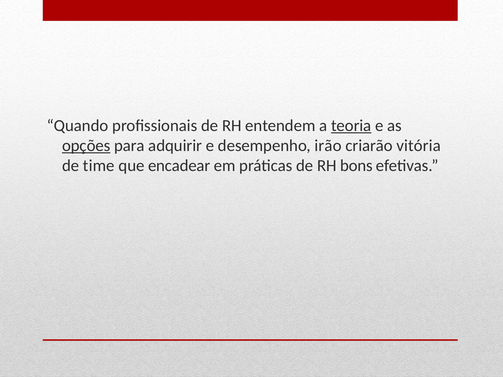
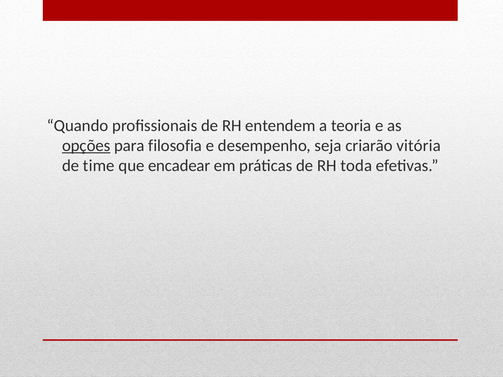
teoria underline: present -> none (351, 126)
adquirir: adquirir -> filosofia (175, 146)
irão: irão -> seja (328, 146)
bons: bons -> toda (356, 166)
